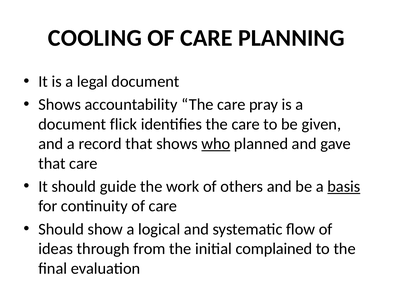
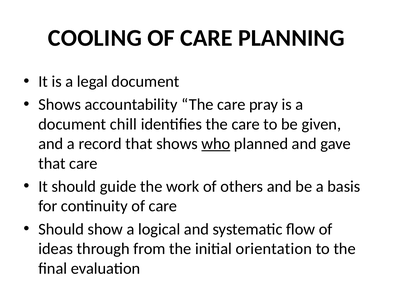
flick: flick -> chill (123, 125)
basis underline: present -> none (344, 187)
complained: complained -> orientation (274, 249)
